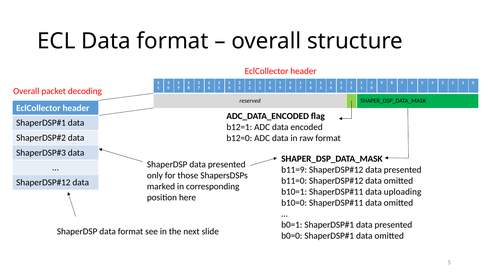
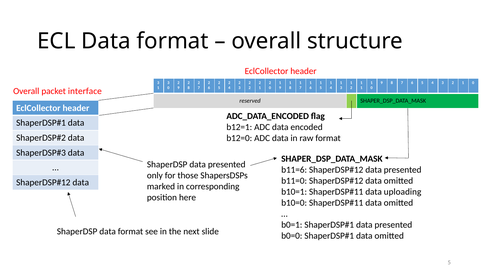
decoding: decoding -> interface (85, 91)
b11=9: b11=9 -> b11=6 (294, 169)
